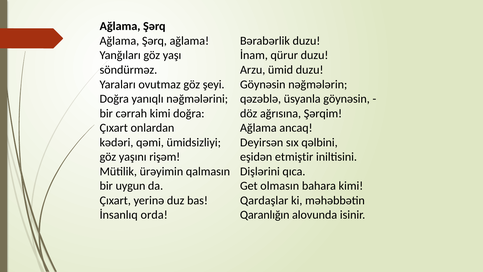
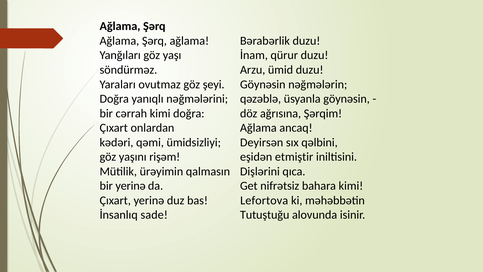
bir uygun: uygun -> yerinə (131, 186)
olmasın: olmasın -> nifrətsiz (280, 186)
Qardaşlar: Qardaşlar -> Lefortova (264, 200)
orda: orda -> sade (154, 215)
Qaranlığın: Qaranlığın -> Tutuştuğu (265, 215)
